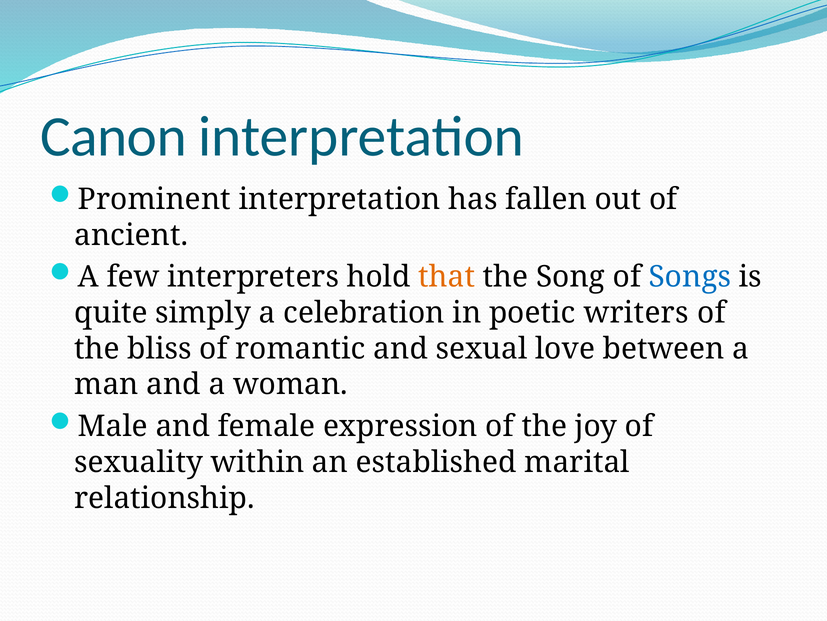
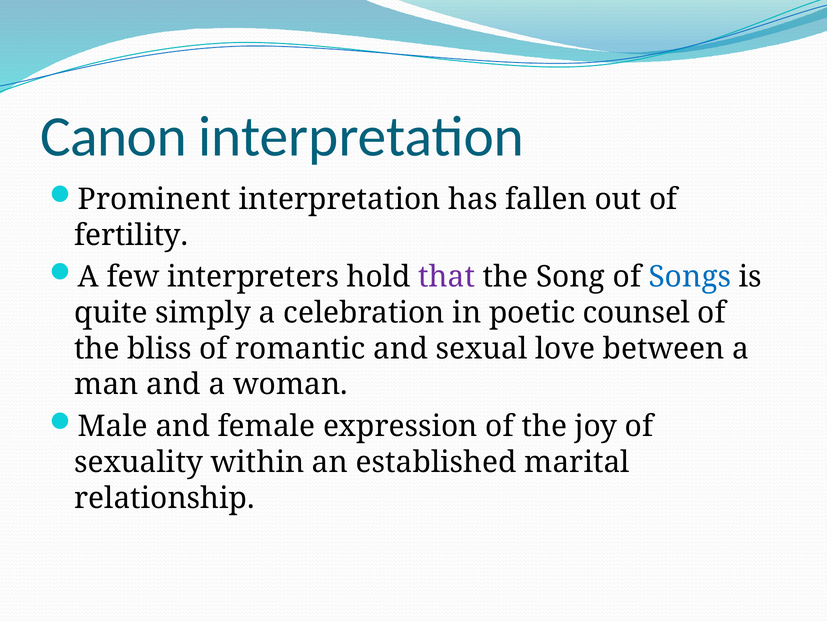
ancient: ancient -> fertility (131, 235)
that colour: orange -> purple (447, 277)
writers: writers -> counsel (636, 313)
